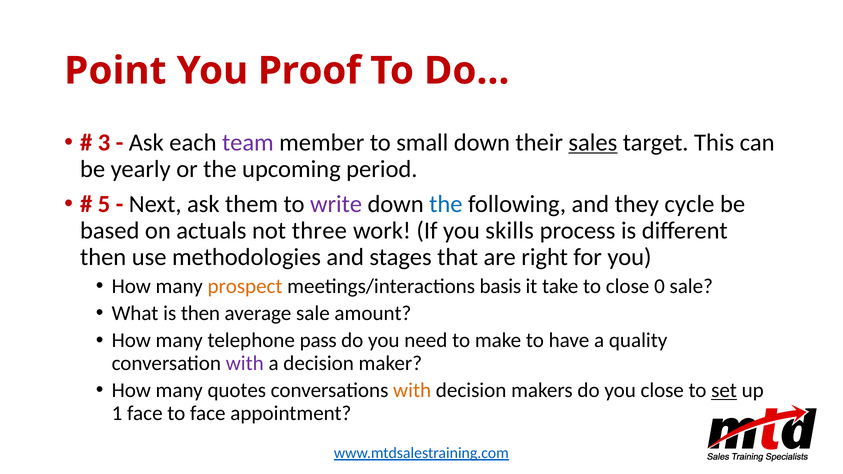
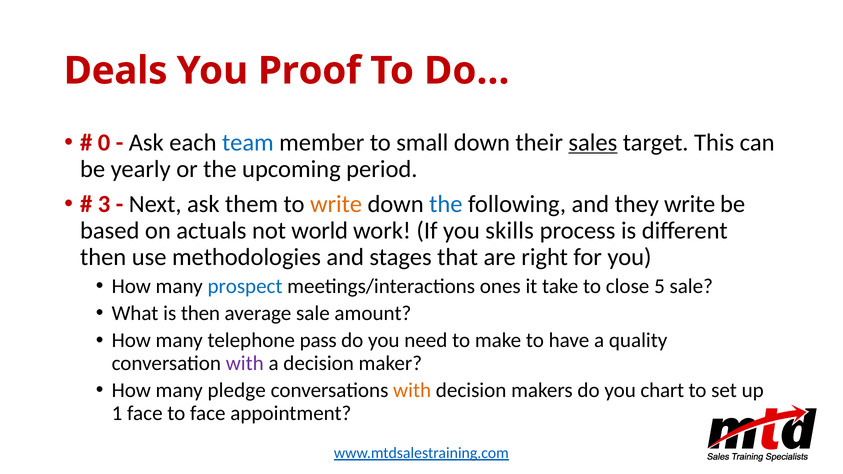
Point: Point -> Deals (116, 71)
3: 3 -> 0 (104, 142)
team colour: purple -> blue (248, 142)
5: 5 -> 3 (104, 204)
write colour: purple -> orange (336, 204)
they cycle: cycle -> write (690, 204)
three: three -> world (320, 231)
prospect colour: orange -> blue (245, 286)
basis: basis -> ones (500, 286)
0: 0 -> 5 (659, 286)
quotes: quotes -> pledge (237, 391)
you close: close -> chart (662, 391)
set underline: present -> none (724, 391)
